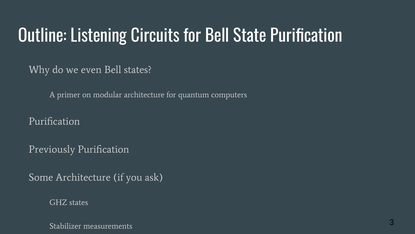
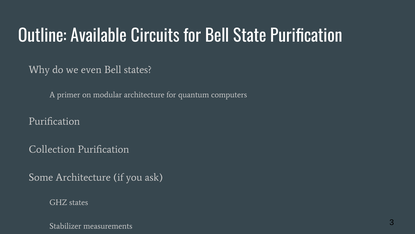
Listening: Listening -> Available (99, 36)
Previously: Previously -> Collection (52, 149)
